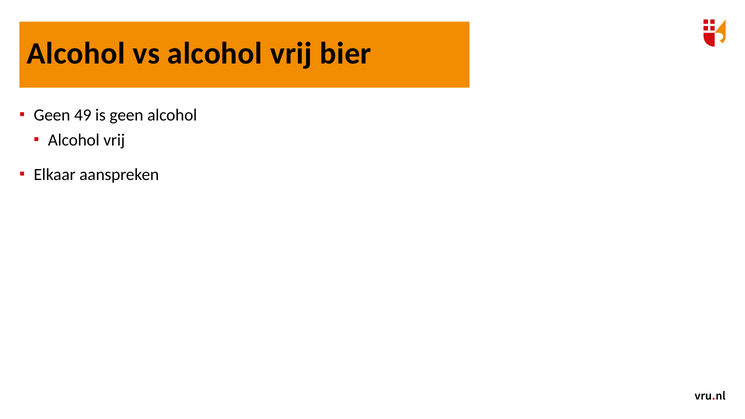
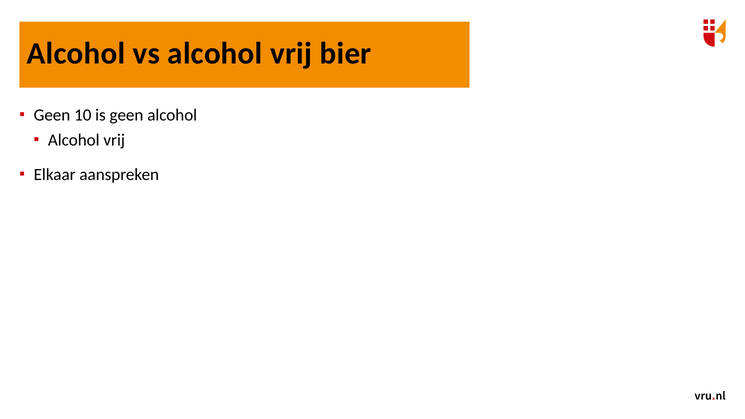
49: 49 -> 10 (83, 115)
